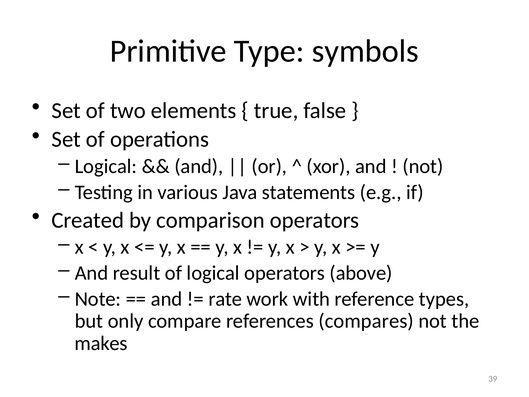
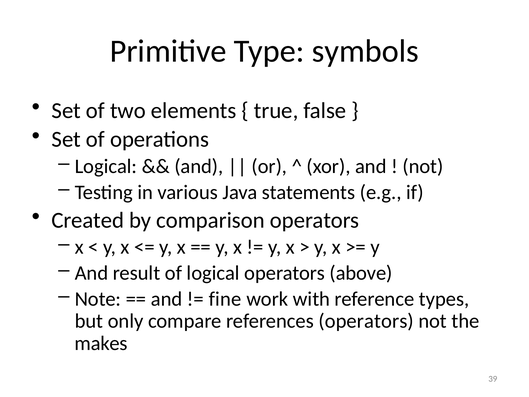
rate: rate -> fine (225, 299)
references compares: compares -> operators (366, 321)
